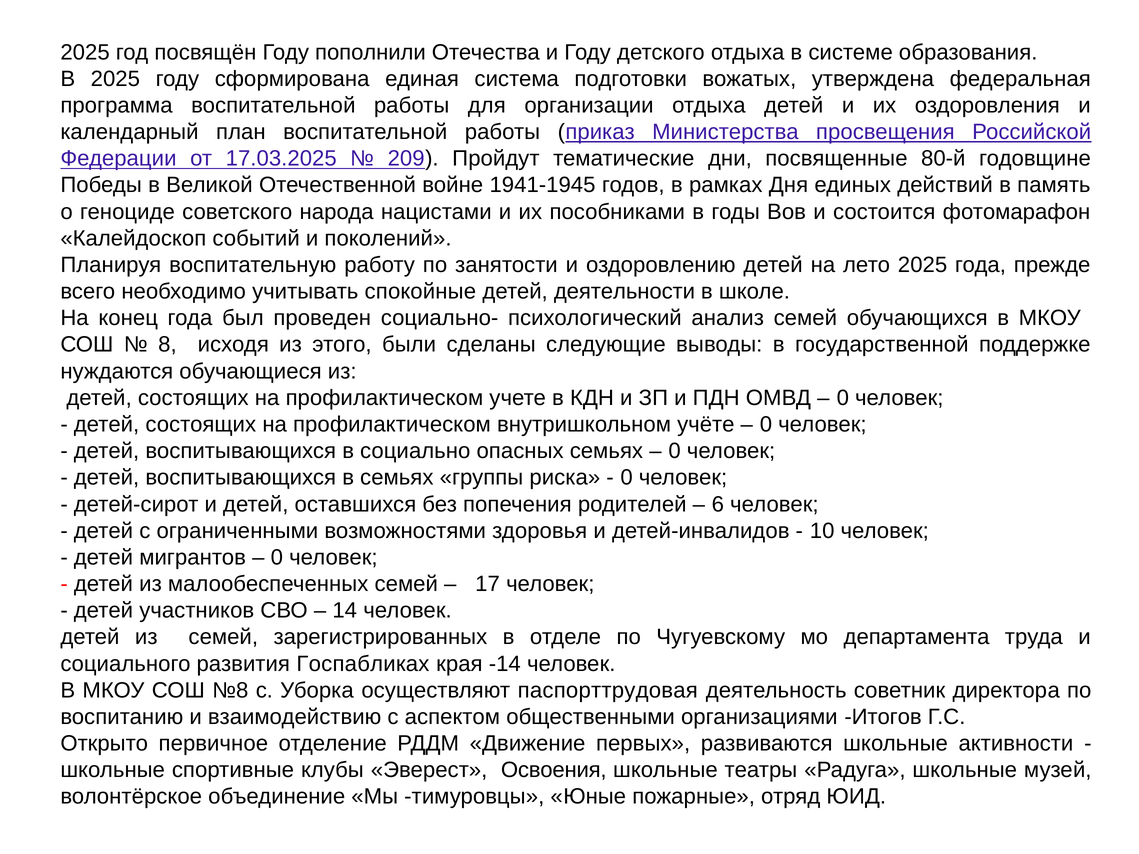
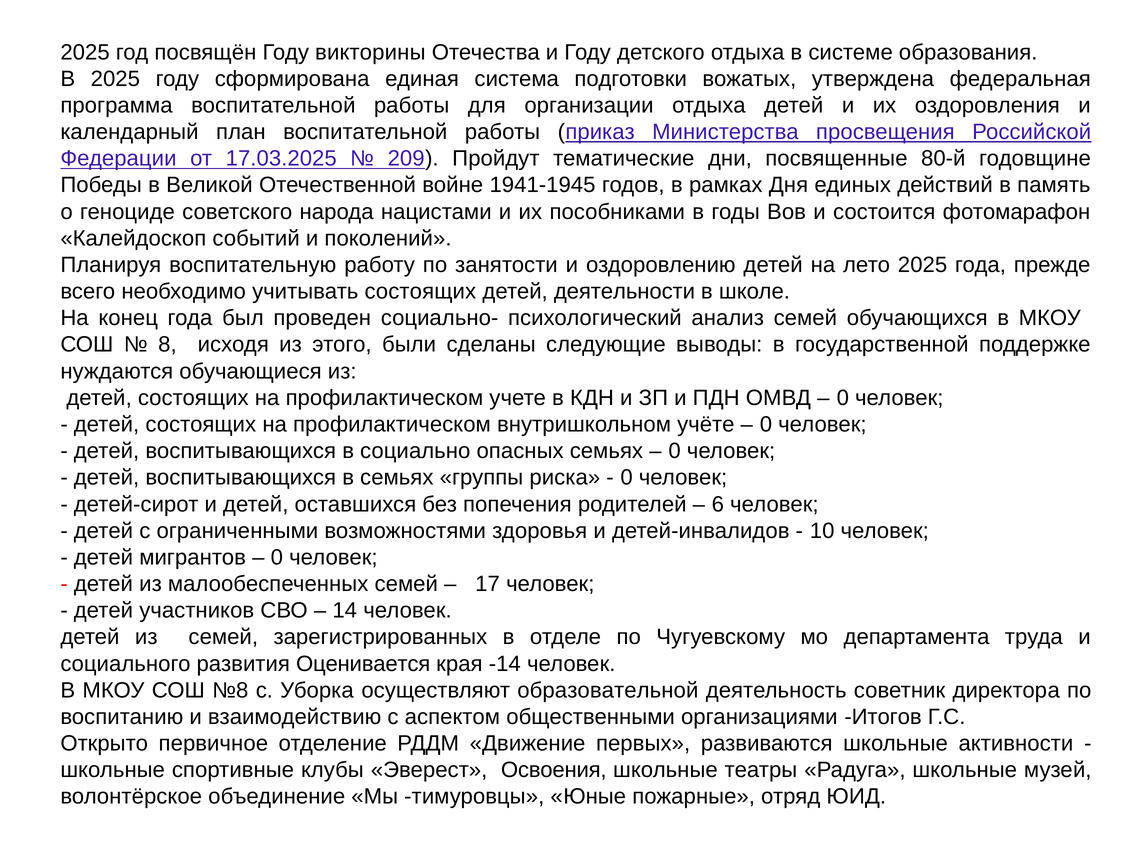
пополнили: пополнили -> викторины (370, 52)
учитывать спокойные: спокойные -> состоящих (420, 292)
Госпабликах: Госпабликах -> Оценивается (363, 664)
паспорттрудовая: паспорттрудовая -> образовательной (608, 690)
